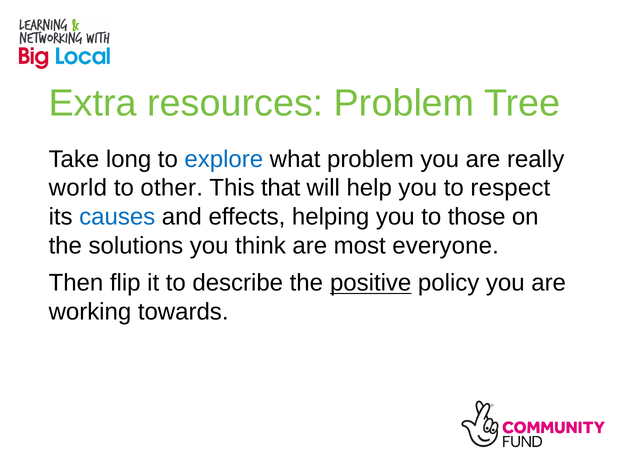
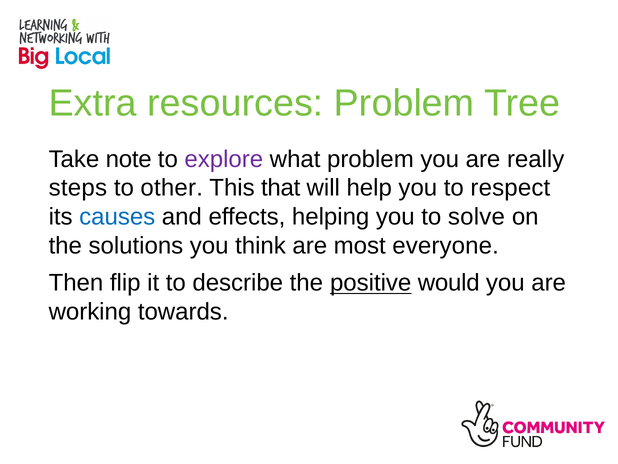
long: long -> note (129, 159)
explore colour: blue -> purple (224, 159)
world: world -> steps (78, 188)
those: those -> solve (476, 217)
policy: policy -> would (449, 283)
